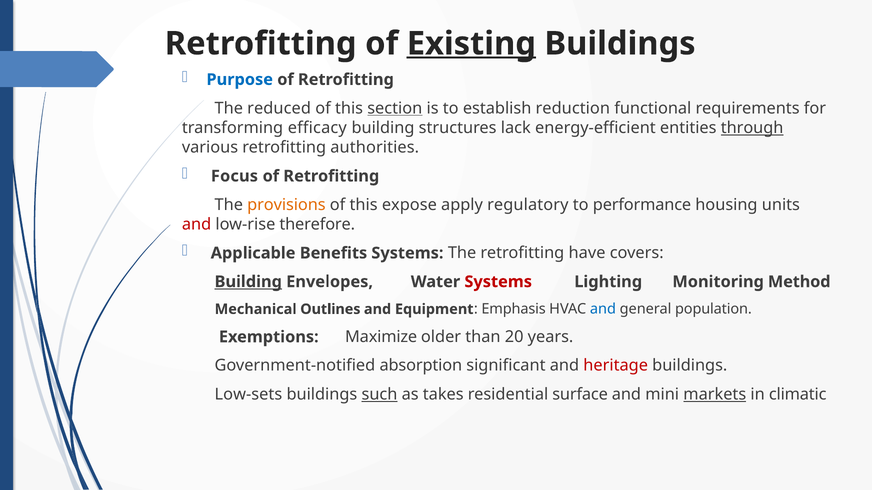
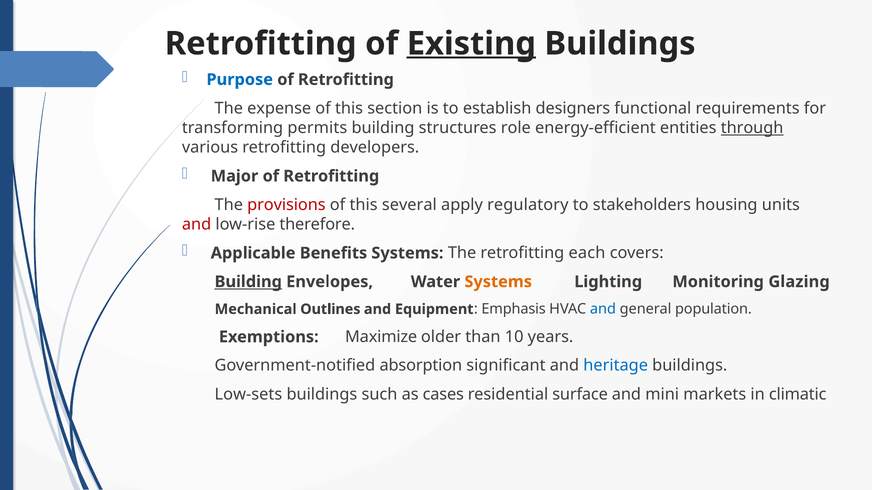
reduced: reduced -> expense (279, 108)
section underline: present -> none (395, 108)
reduction: reduction -> designers (573, 108)
efficacy: efficacy -> permits (317, 128)
lack: lack -> role (516, 128)
authorities: authorities -> developers (375, 148)
Focus: Focus -> Major (235, 176)
provisions colour: orange -> red (286, 205)
expose: expose -> several (409, 205)
performance: performance -> stakeholders (642, 205)
have: have -> each (587, 253)
Systems colour: red -> orange (498, 282)
Method: Method -> Glazing (799, 282)
20: 20 -> 10 (514, 337)
heritage colour: red -> blue (616, 366)
such underline: present -> none (379, 395)
takes: takes -> cases (443, 395)
markets underline: present -> none (715, 395)
